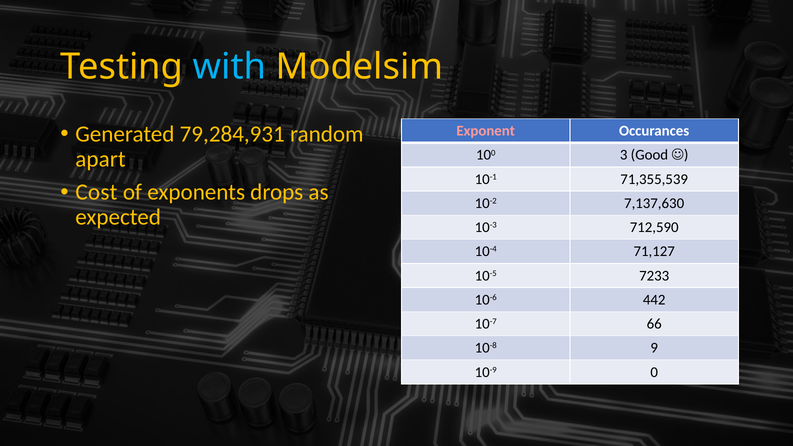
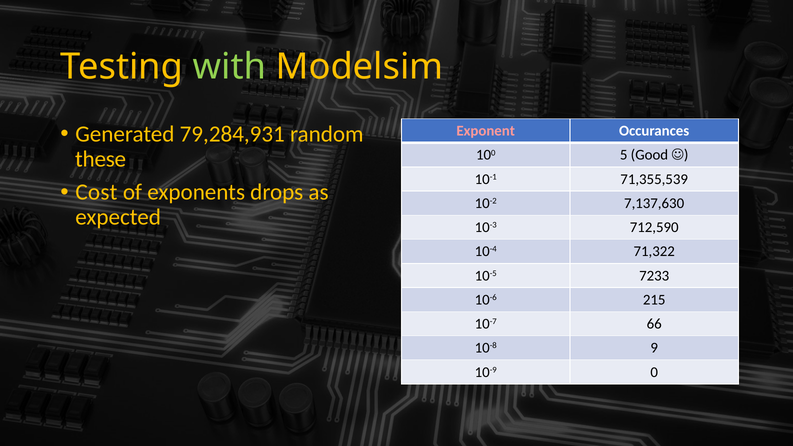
with colour: light blue -> light green (229, 67)
3: 3 -> 5 (624, 155)
apart: apart -> these (101, 159)
71,127: 71,127 -> 71,322 (654, 252)
442: 442 -> 215 (654, 300)
